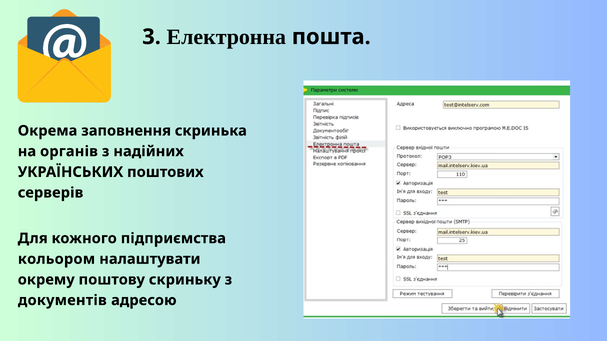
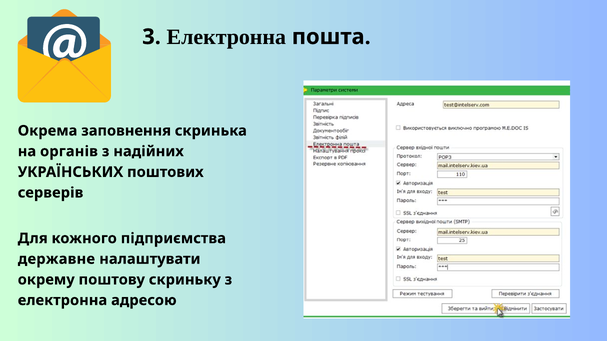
кольором: кольором -> державне (56, 259)
документів: документів -> електронна (62, 301)
